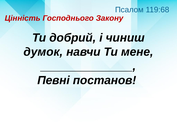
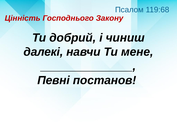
думок: думок -> далекі (43, 52)
